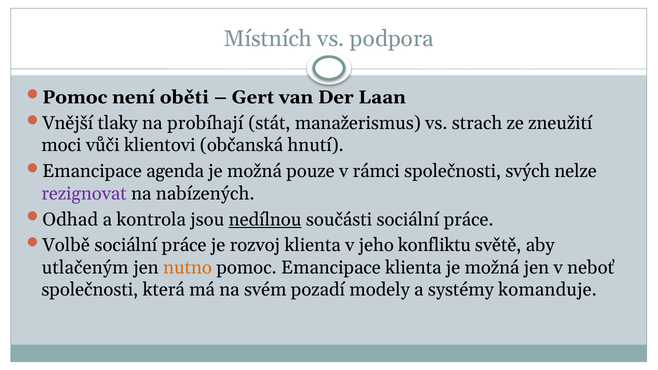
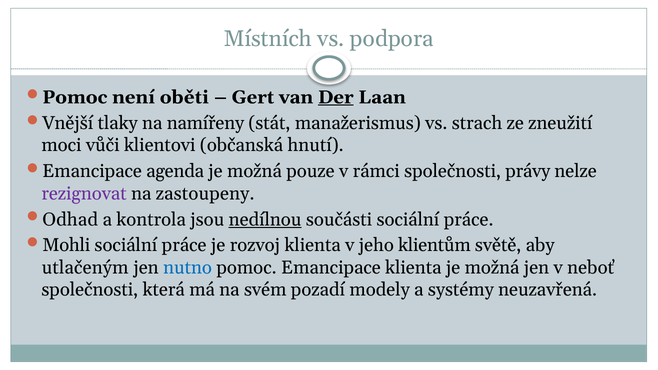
Der underline: none -> present (336, 97)
probíhají: probíhají -> namířeny (205, 123)
svých: svých -> právy (528, 171)
nabízených: nabízených -> zastoupeny (205, 194)
Volbě: Volbě -> Mohli (66, 245)
konfliktu: konfliktu -> klientům (434, 245)
nutno colour: orange -> blue (188, 268)
komanduje: komanduje -> neuzavřená (548, 290)
